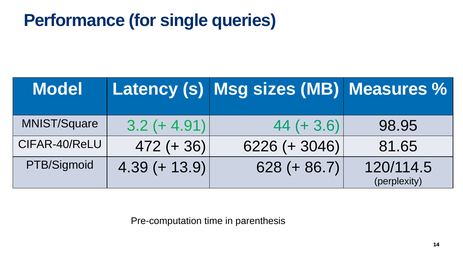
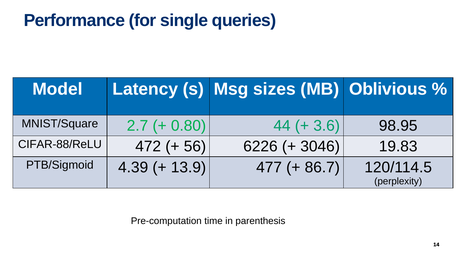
Measures: Measures -> Oblivious (388, 89)
3.2: 3.2 -> 2.7 (137, 126)
4.91: 4.91 -> 0.80 (189, 126)
CIFAR-40/ReLU: CIFAR-40/ReLU -> CIFAR-88/ReLU (60, 145)
36: 36 -> 56 (195, 147)
81.65: 81.65 -> 19.83 (398, 147)
628: 628 -> 477 (269, 168)
